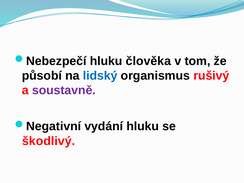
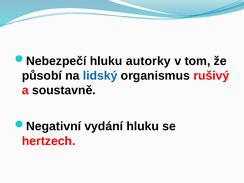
člověka: člověka -> autorky (148, 61)
soustavně colour: purple -> black (64, 90)
škodlivý: škodlivý -> hertzech (49, 141)
